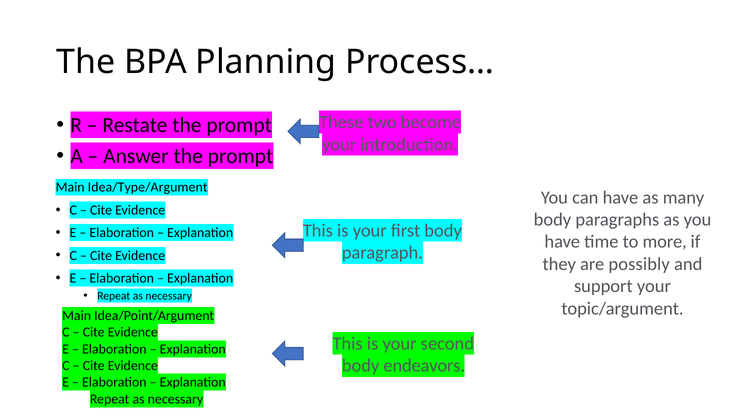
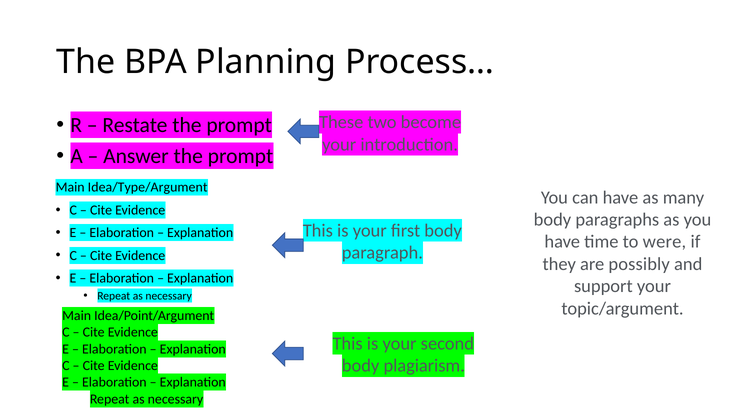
more: more -> were (664, 242)
endeavors: endeavors -> plagiarism (424, 366)
